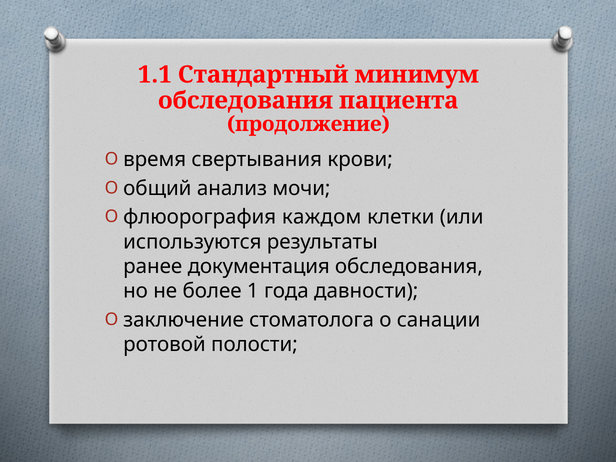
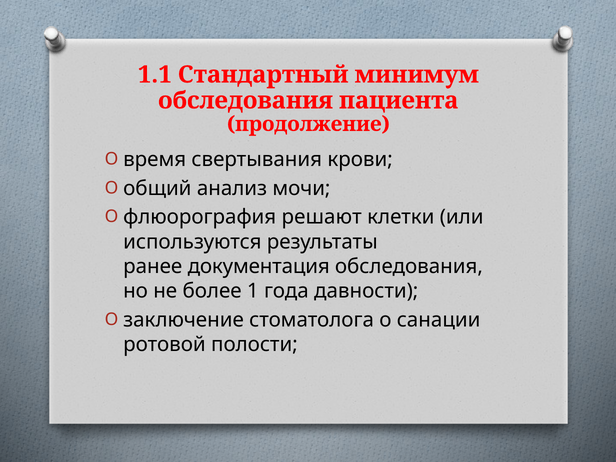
каждом: каждом -> решают (322, 217)
